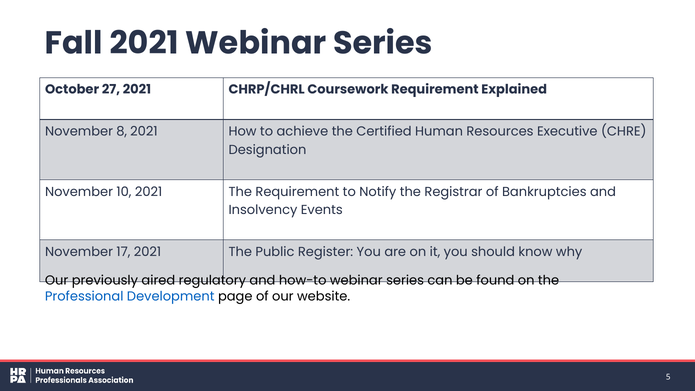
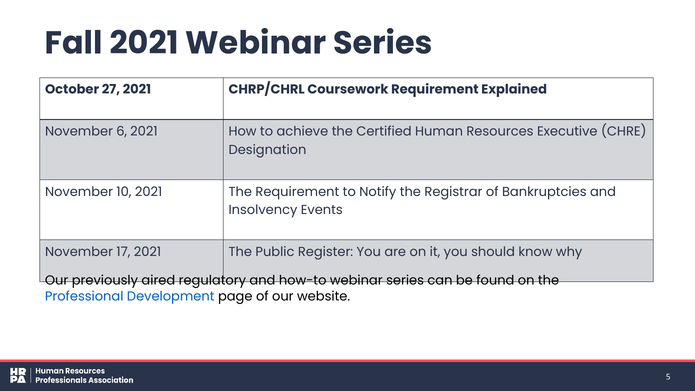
8: 8 -> 6 (122, 131)
